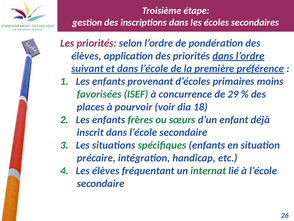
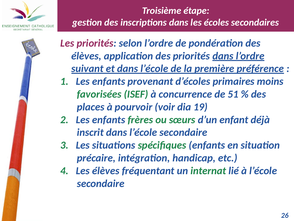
29: 29 -> 51 (233, 94)
18: 18 -> 19 (201, 107)
